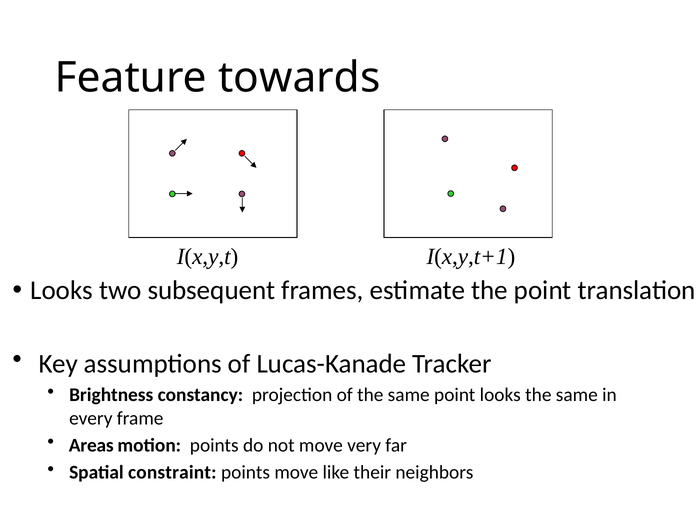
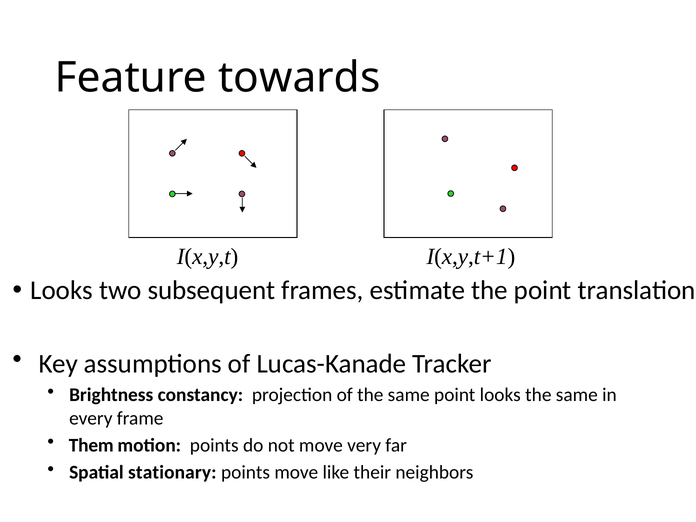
Areas: Areas -> Them (91, 445)
constraint: constraint -> stationary (172, 472)
